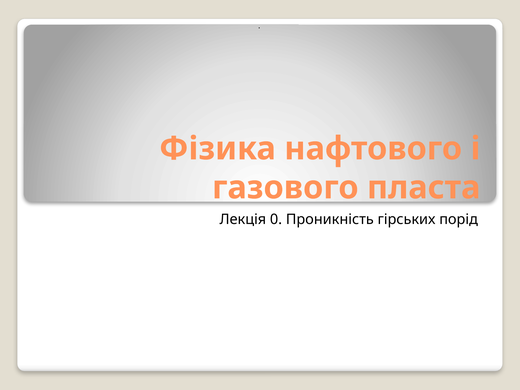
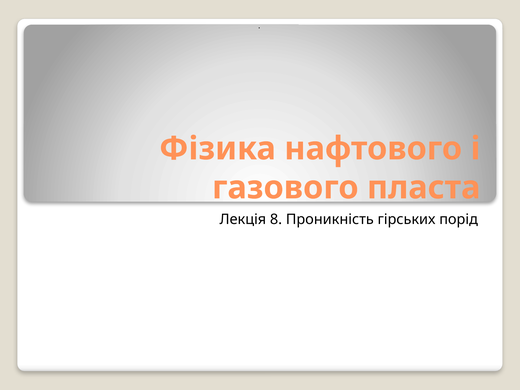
0: 0 -> 8 (276, 219)
